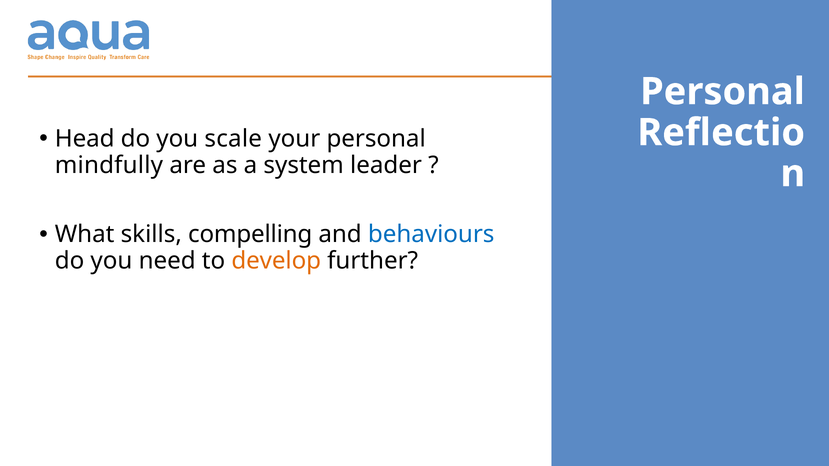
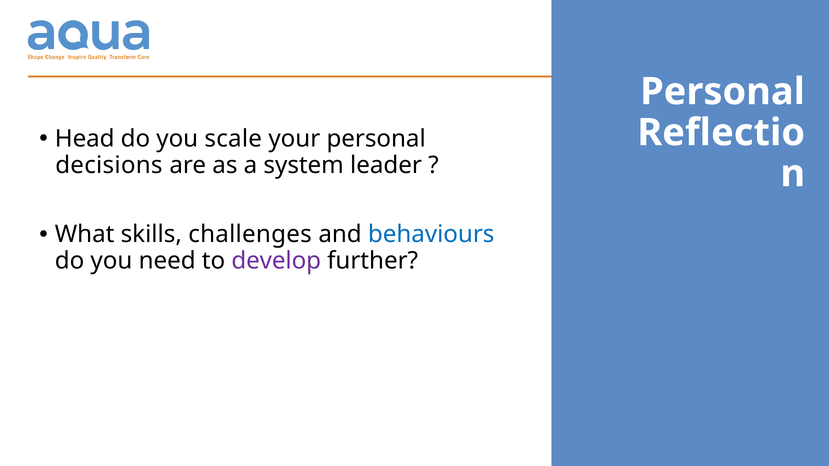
mindfully: mindfully -> decisions (109, 165)
compelling: compelling -> challenges (250, 235)
develop colour: orange -> purple (276, 261)
